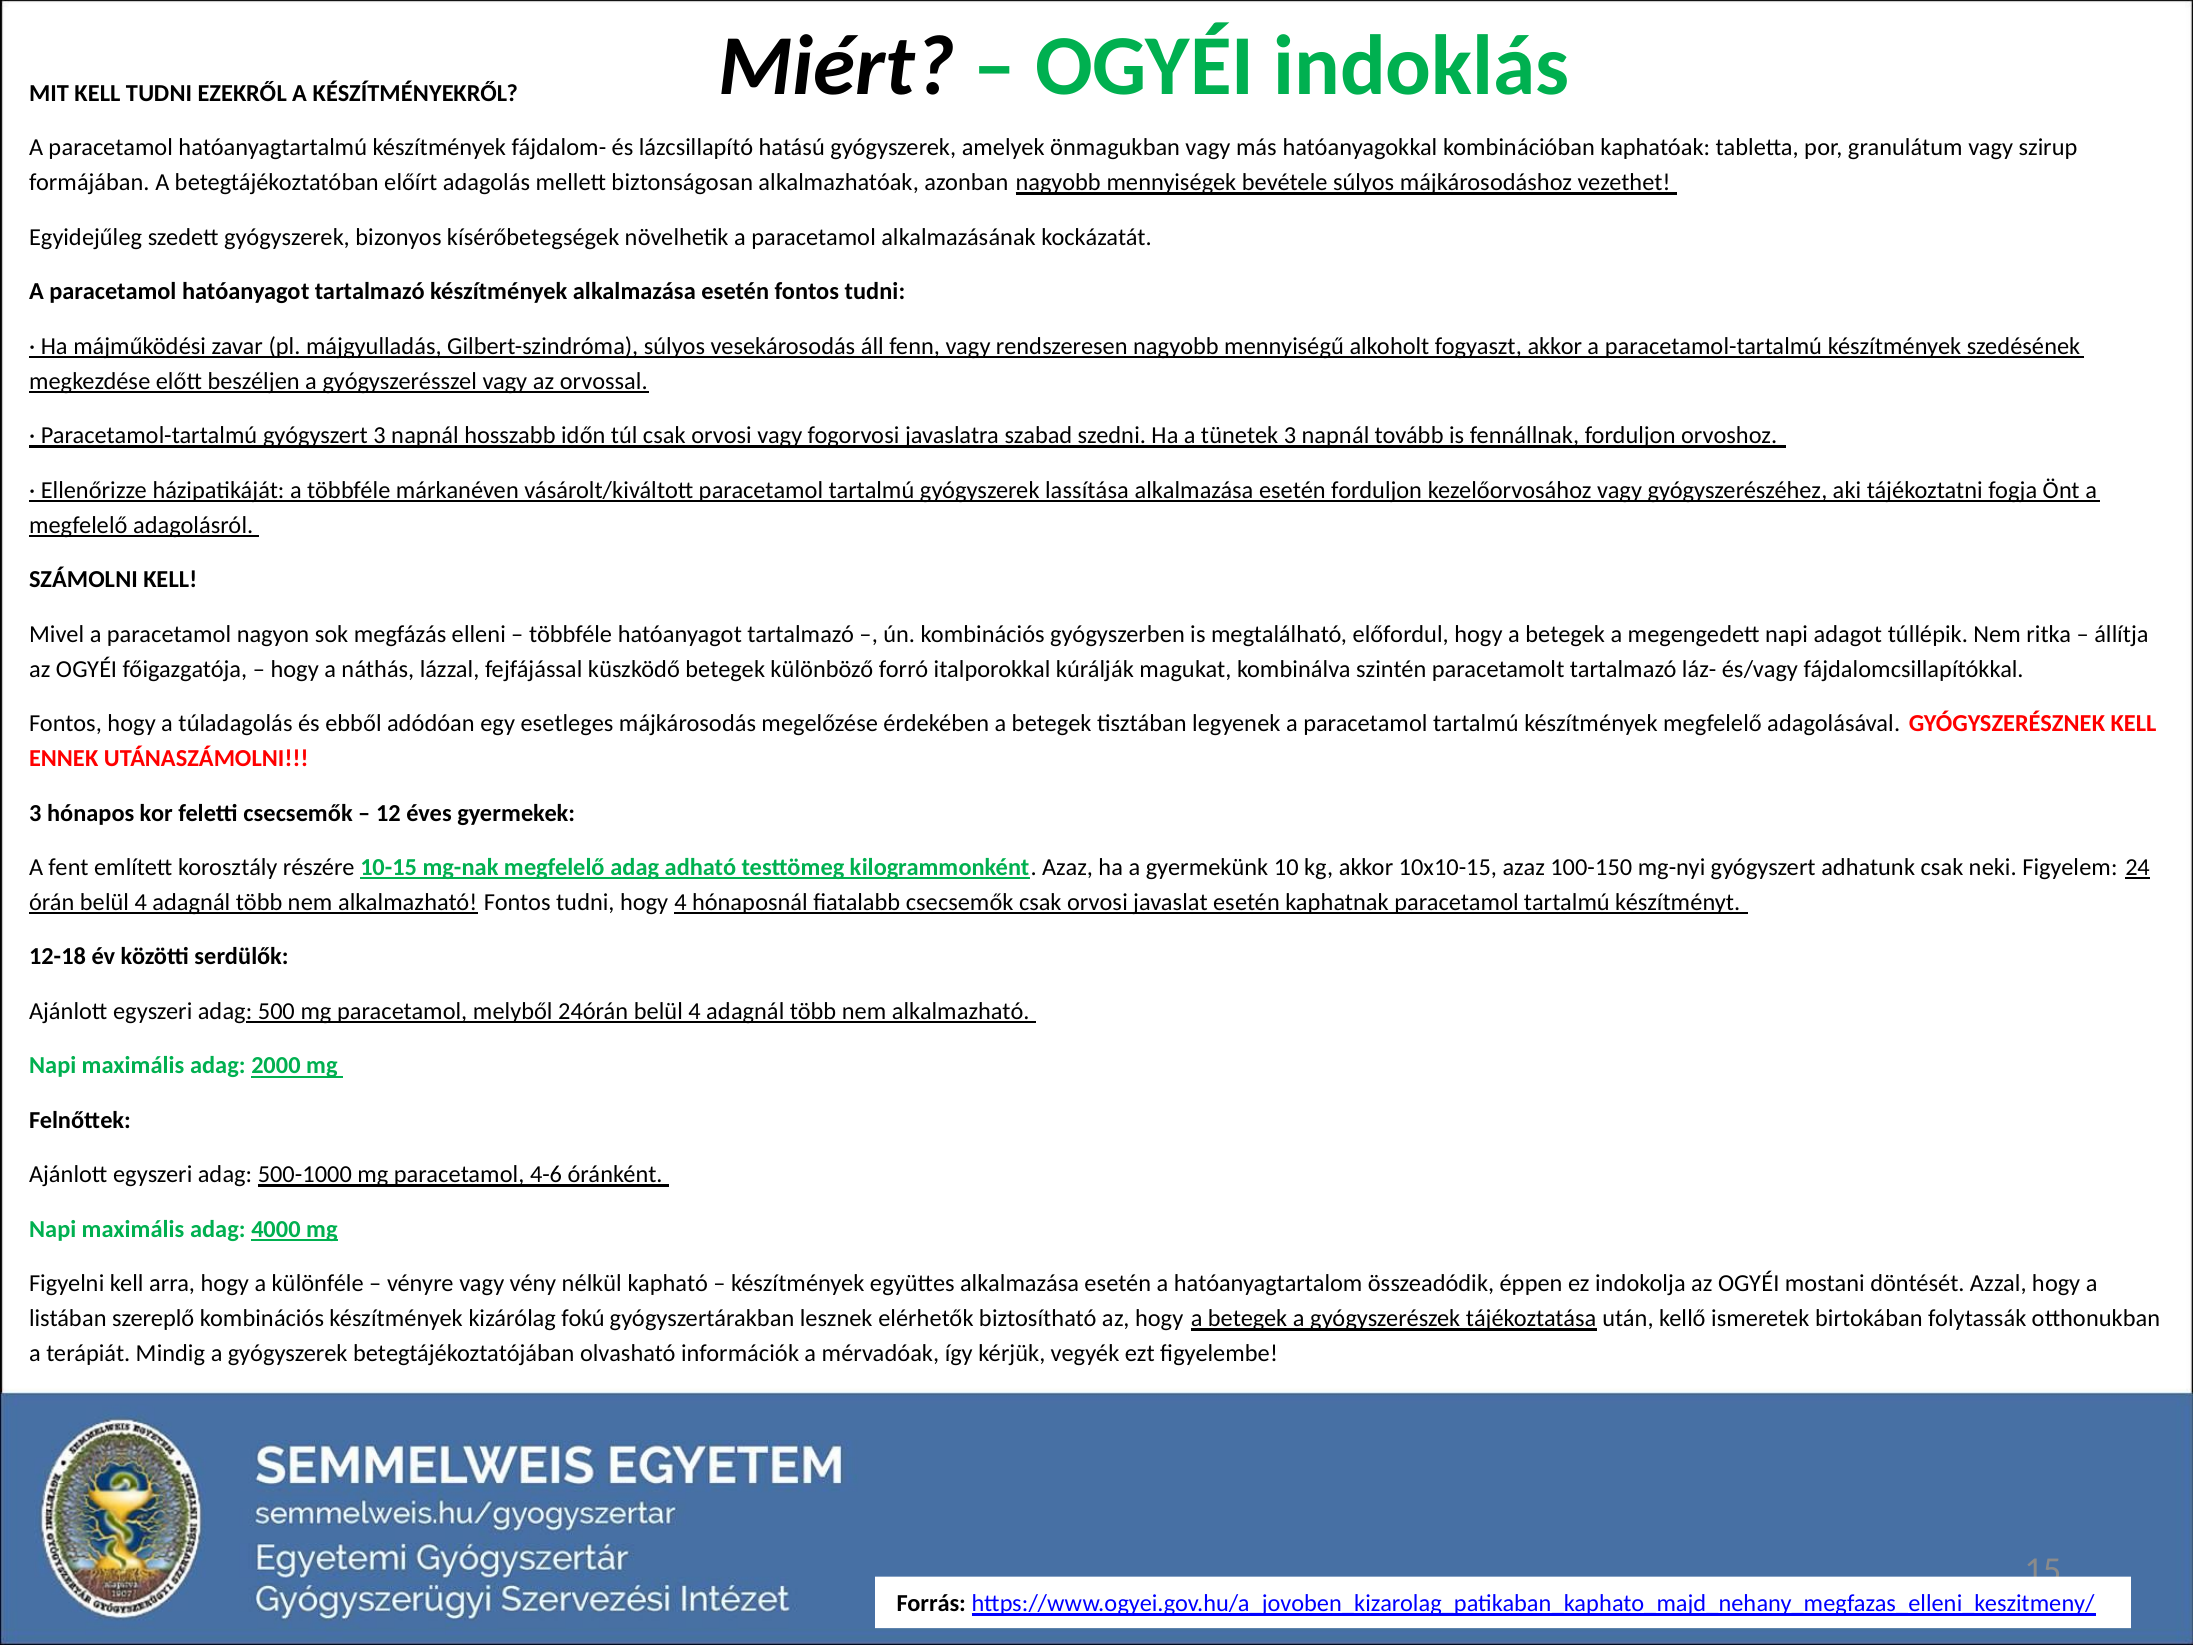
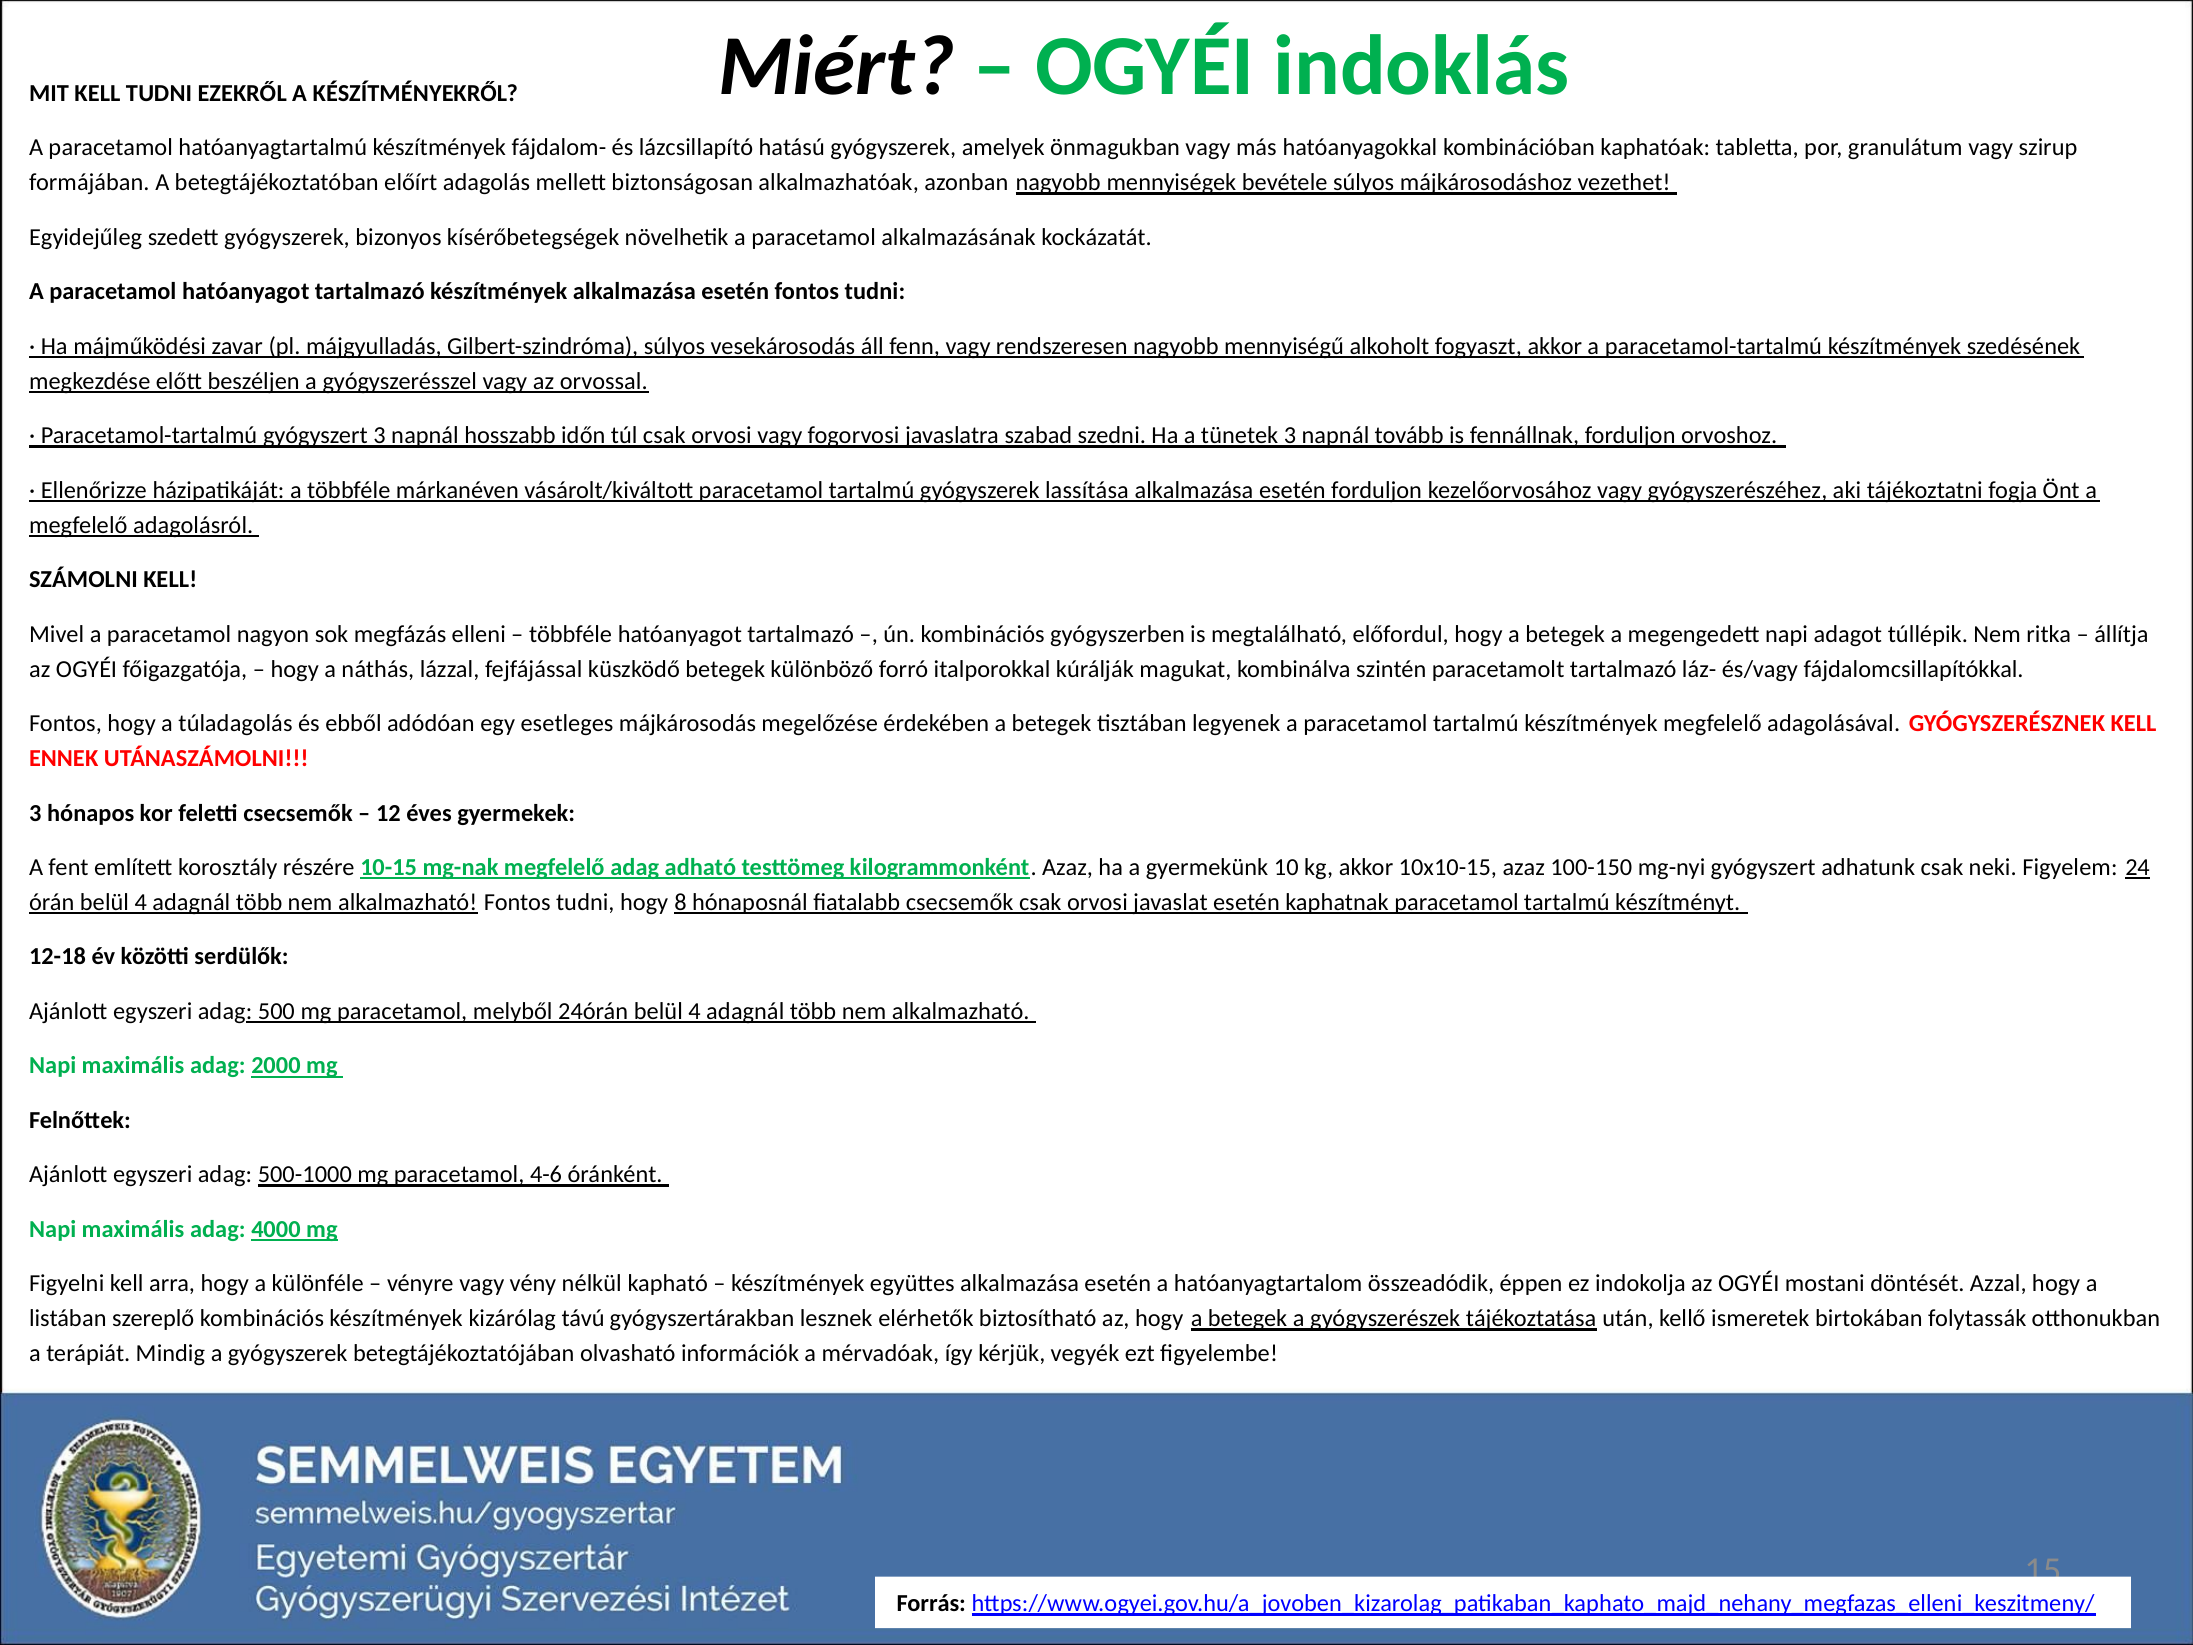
hogy 4: 4 -> 8 (680, 902)
fokú: fokú -> távú (583, 1319)
